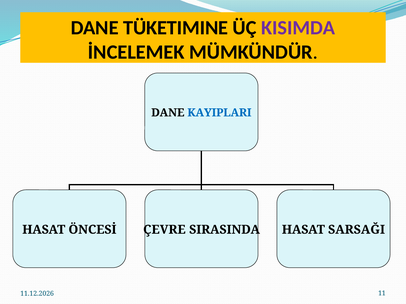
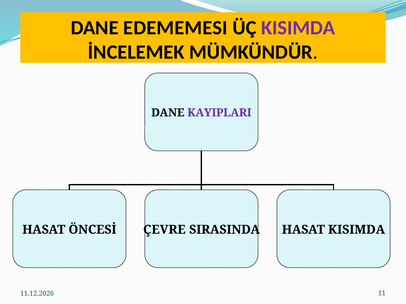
TÜKETIMINE: TÜKETIMINE -> EDEMEMESI (176, 28)
KAYIPLARI colour: blue -> purple (219, 113)
HASAT SARSAĞI: SARSAĞI -> KISIMDA (357, 230)
